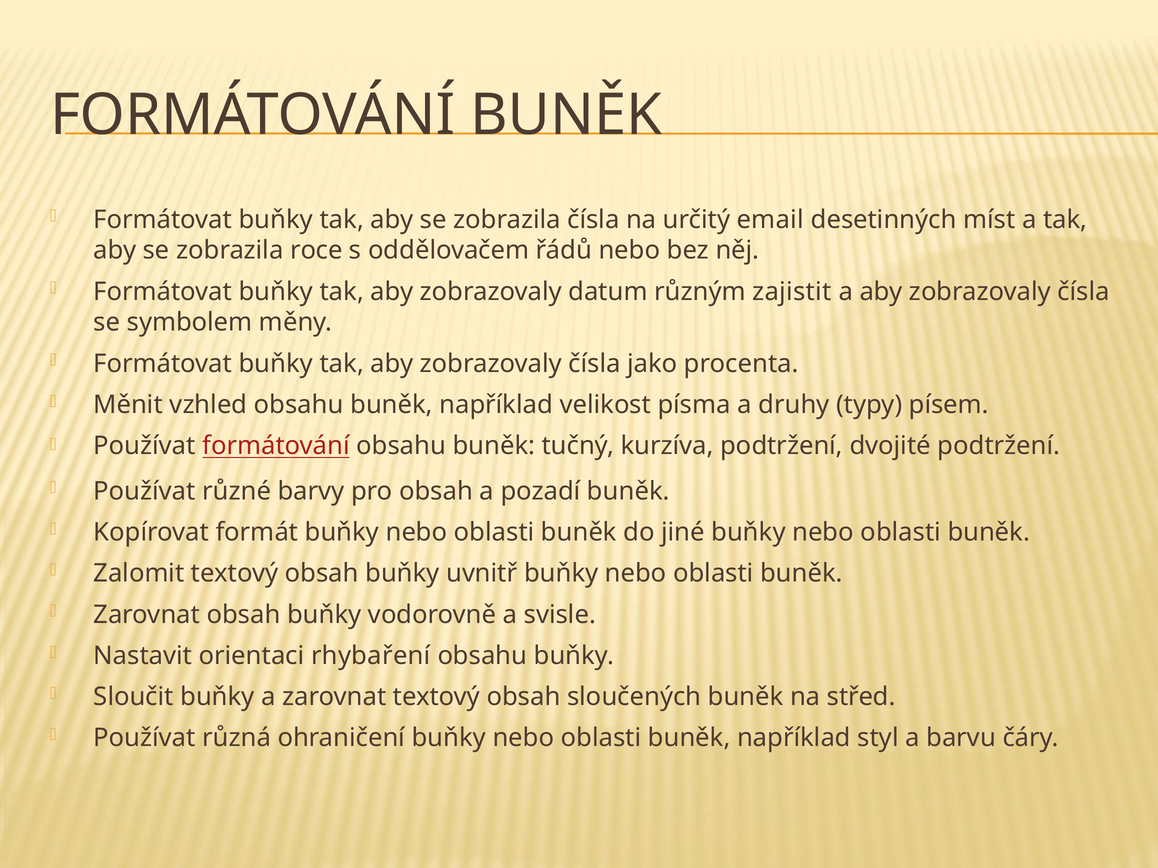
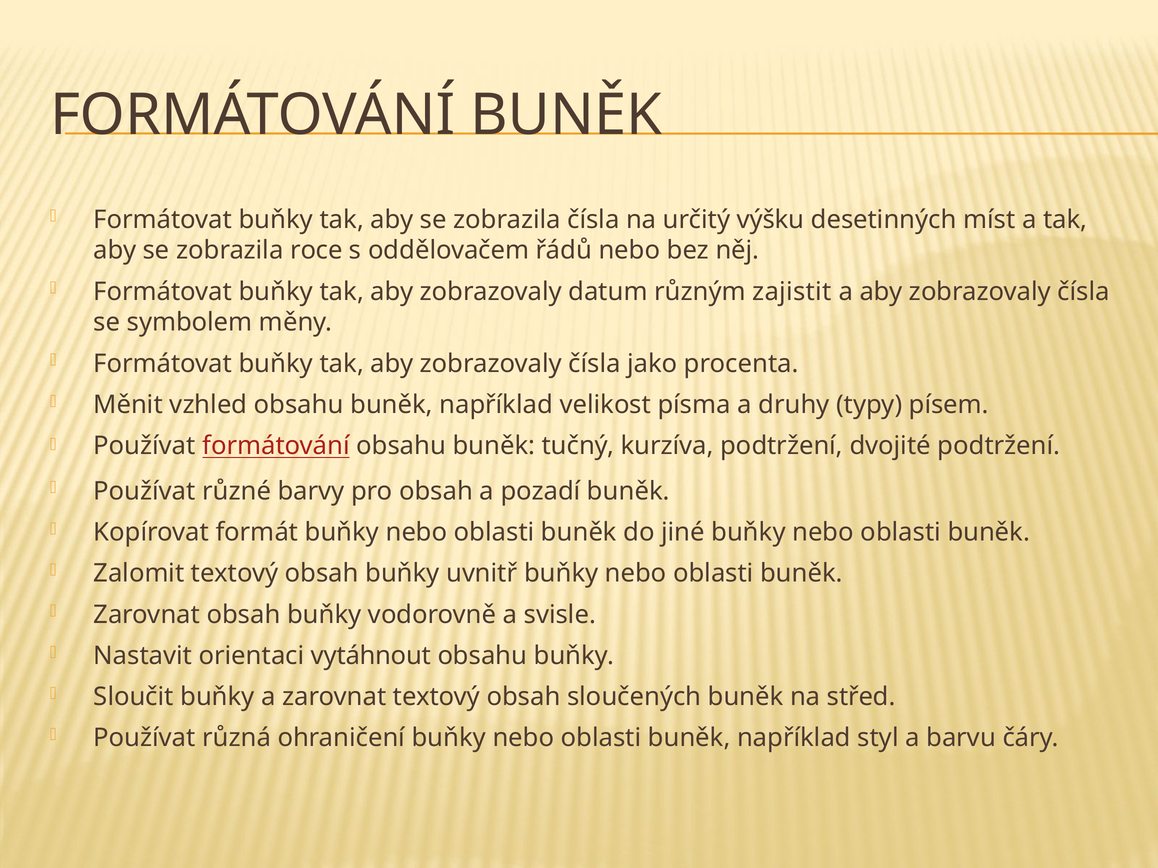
email: email -> výšku (771, 220)
rhybaření: rhybaření -> vytáhnout (371, 656)
